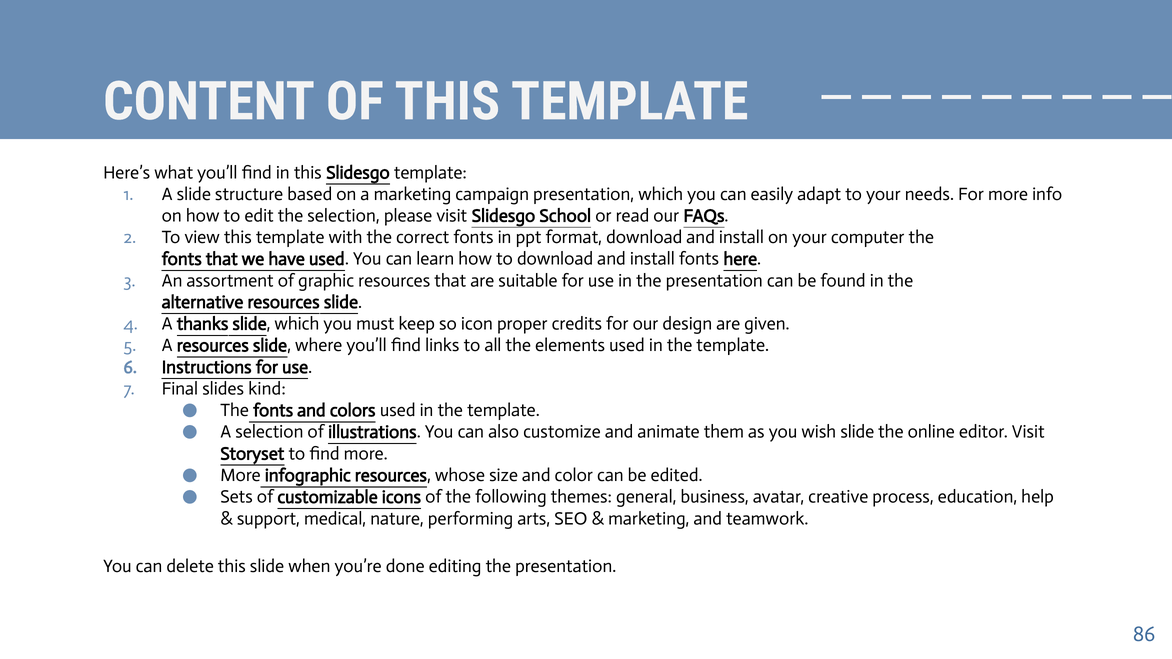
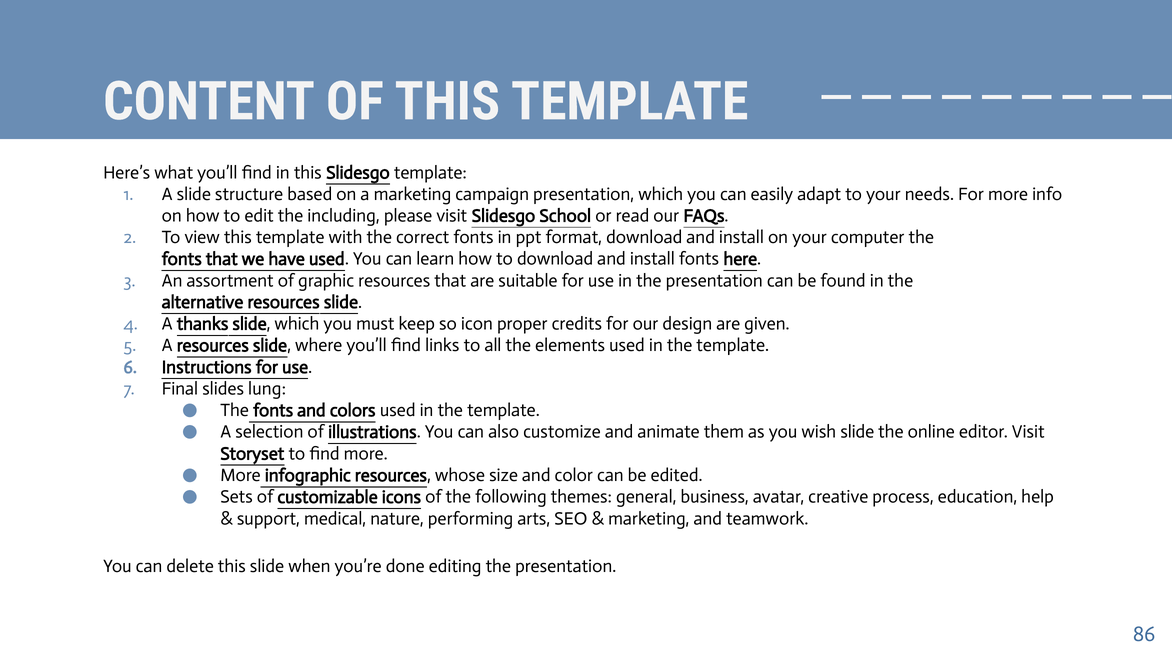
the selection: selection -> including (343, 216)
kind: kind -> lung (267, 389)
